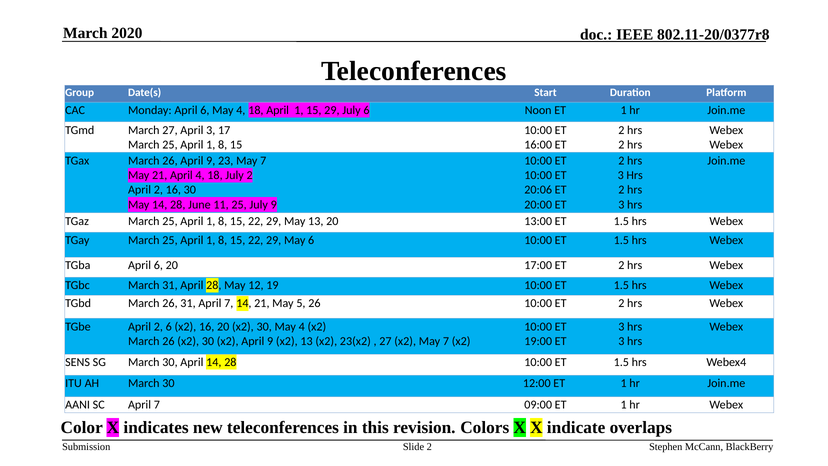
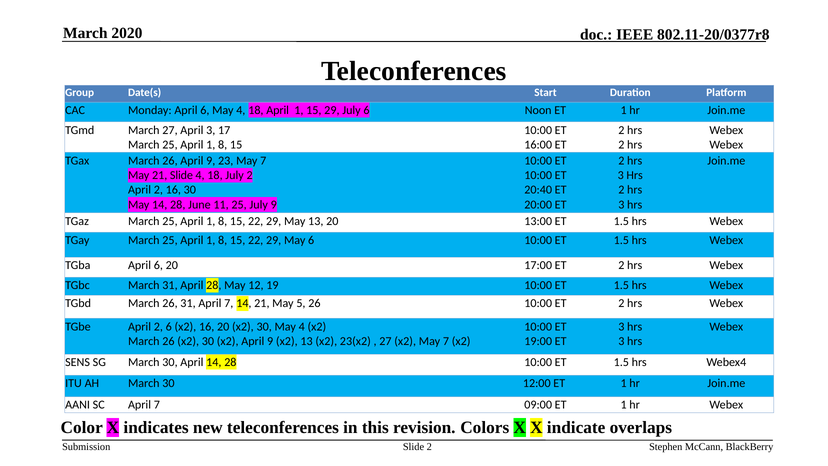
21 April: April -> Slide (181, 175)
20:06: 20:06 -> 20:40 (538, 190)
